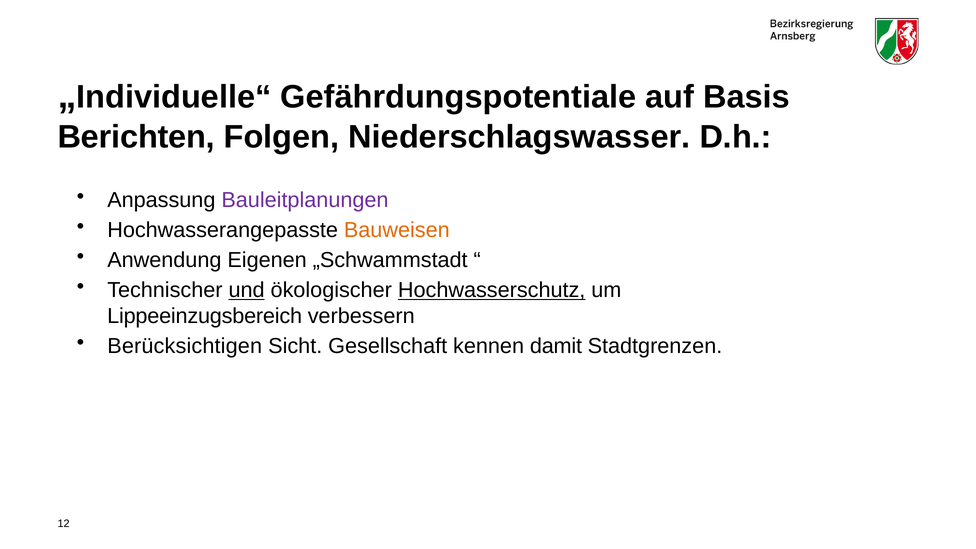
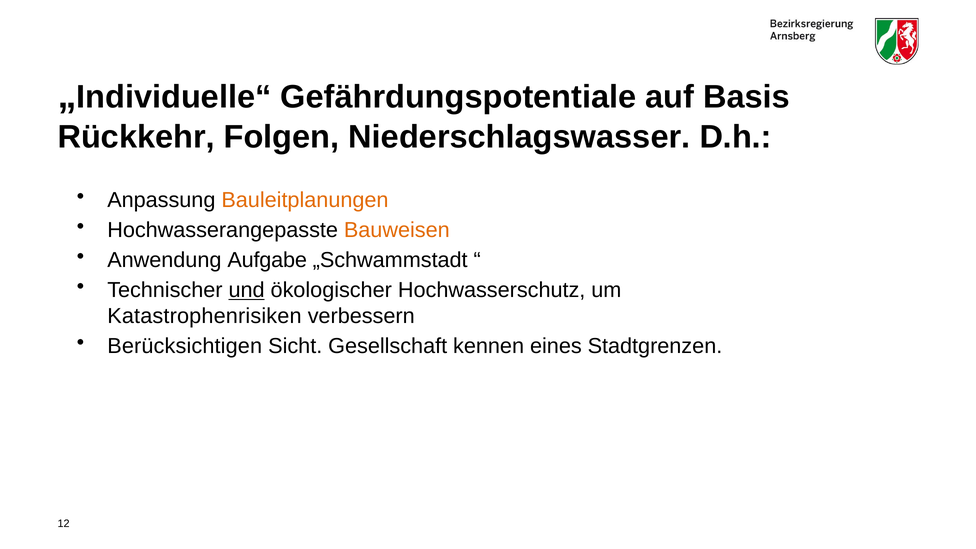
Berichten: Berichten -> Rückkehr (136, 137)
Bauleitplanungen colour: purple -> orange (305, 200)
Eigenen: Eigenen -> Aufgabe (267, 260)
Hochwasserschutz underline: present -> none (492, 290)
Lippeeinzugsbereich: Lippeeinzugsbereich -> Katastrophenrisiken (204, 316)
damit: damit -> eines (556, 346)
